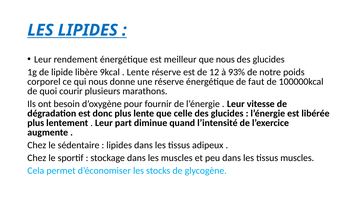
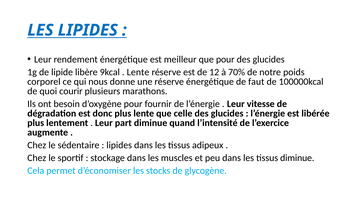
que nous: nous -> pour (225, 59)
93%: 93% -> 70% (237, 72)
tissus muscles: muscles -> diminue (297, 158)
